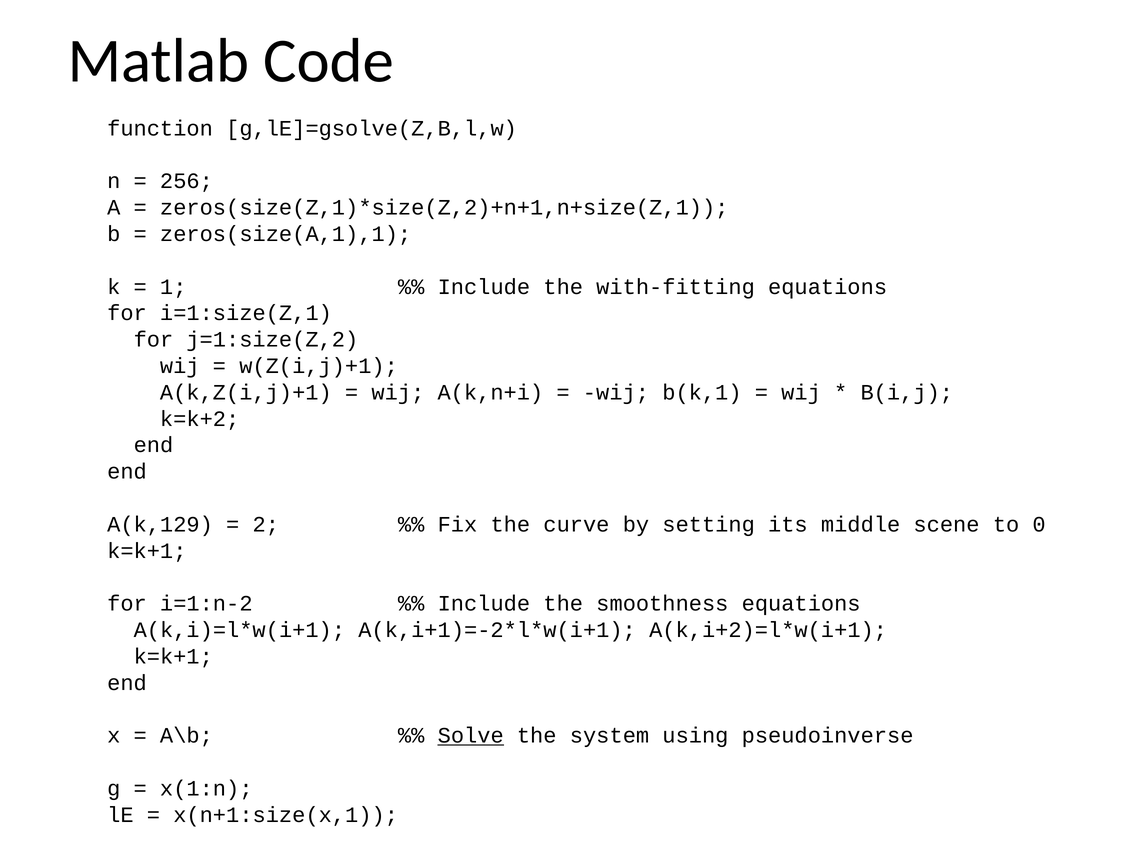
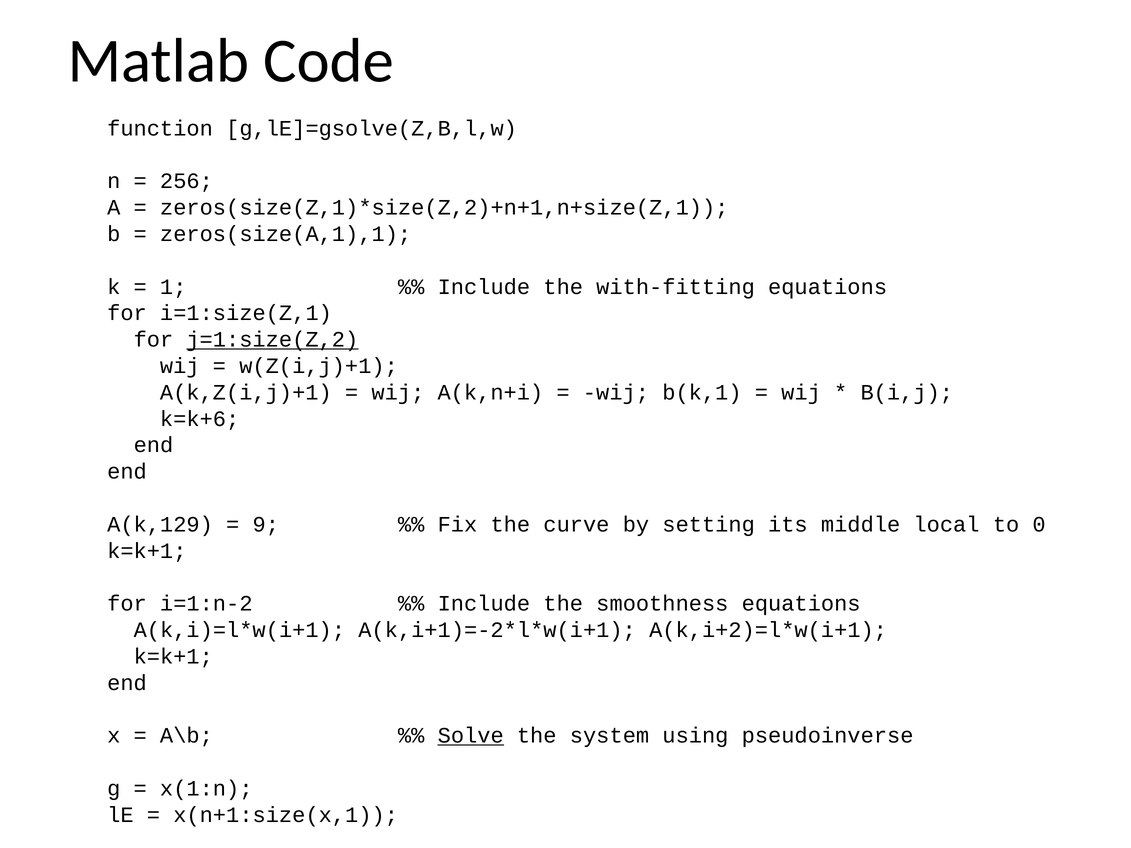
j=1:size(Z,2 underline: none -> present (272, 340)
k=k+2: k=k+2 -> k=k+6 (200, 419)
2: 2 -> 9 (266, 525)
scene: scene -> local (946, 525)
